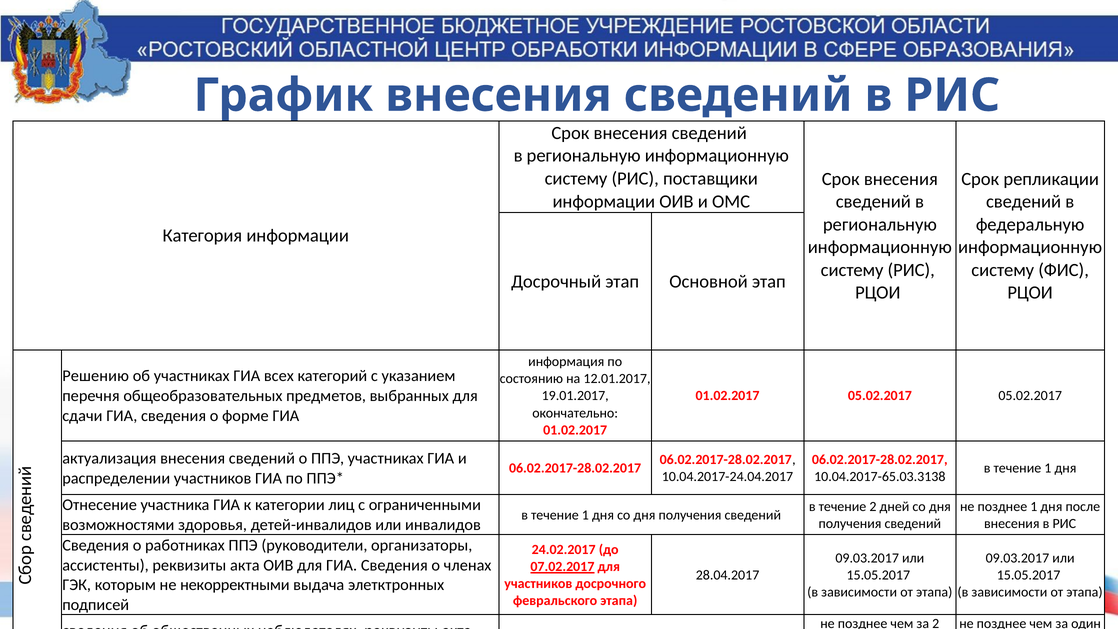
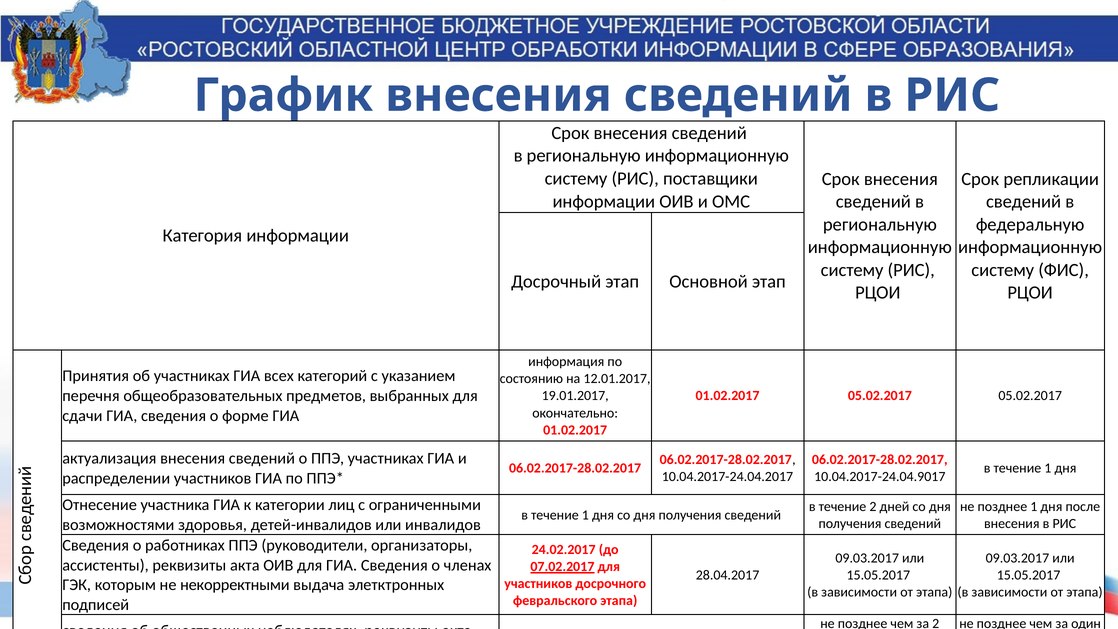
Решению: Решению -> Принятия (96, 376)
10.04.2017-65.03.3138: 10.04.2017-65.03.3138 -> 10.04.2017-24.04.9017 (880, 477)
